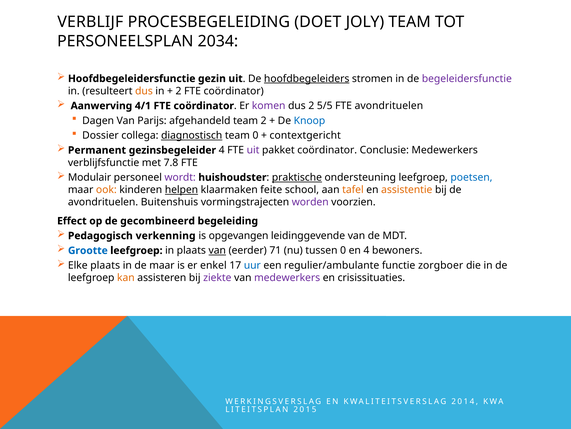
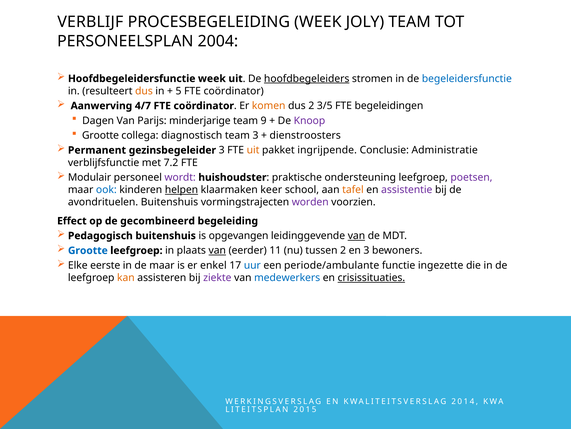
PROCESBEGELEIDING DOET: DOET -> WEEK (318, 22)
2034: 2034 -> 2004 (218, 41)
Hoofdbegeleidersfunctie gezin: gezin -> week (212, 78)
begeleidersfunctie colour: purple -> blue (467, 78)
2: 2 -> 5 (179, 91)
4/1: 4/1 -> 4/7 (143, 106)
komen colour: purple -> orange (269, 106)
5/5: 5/5 -> 3/5 (325, 106)
FTE avondrituelen: avondrituelen -> begeleidingen (389, 106)
afgehandeld: afgehandeld -> minderjarige (200, 120)
team 2: 2 -> 9 (264, 120)
Knoop colour: blue -> purple (309, 120)
Dossier: Dossier -> Grootte (101, 135)
diagnostisch underline: present -> none (192, 135)
team 0: 0 -> 3 (255, 135)
contextgericht: contextgericht -> dienstroosters (305, 135)
gezinsbegeleider 4: 4 -> 3 (222, 150)
uit colour: purple -> orange (253, 150)
pakket coördinator: coördinator -> ingrijpende (327, 150)
Conclusie Medewerkers: Medewerkers -> Administratie (445, 150)
7.8: 7.8 -> 7.2 (171, 162)
praktische underline: present -> none (297, 177)
poetsen colour: blue -> purple (471, 177)
ook colour: orange -> blue (106, 189)
feite: feite -> keer (271, 189)
assistentie colour: orange -> purple (407, 189)
Pedagogisch verkenning: verkenning -> buitenshuis (166, 235)
van underline: none -> present (356, 235)
71: 71 -> 11 (275, 250)
tussen 0: 0 -> 2 (343, 250)
en 4: 4 -> 3 (366, 250)
Elke plaats: plaats -> eerste (105, 265)
regulier/ambulante: regulier/ambulante -> periode/ambulante (332, 265)
zorgboer: zorgboer -> ingezette (441, 265)
medewerkers colour: purple -> blue (287, 277)
crisissituaties underline: none -> present (371, 277)
